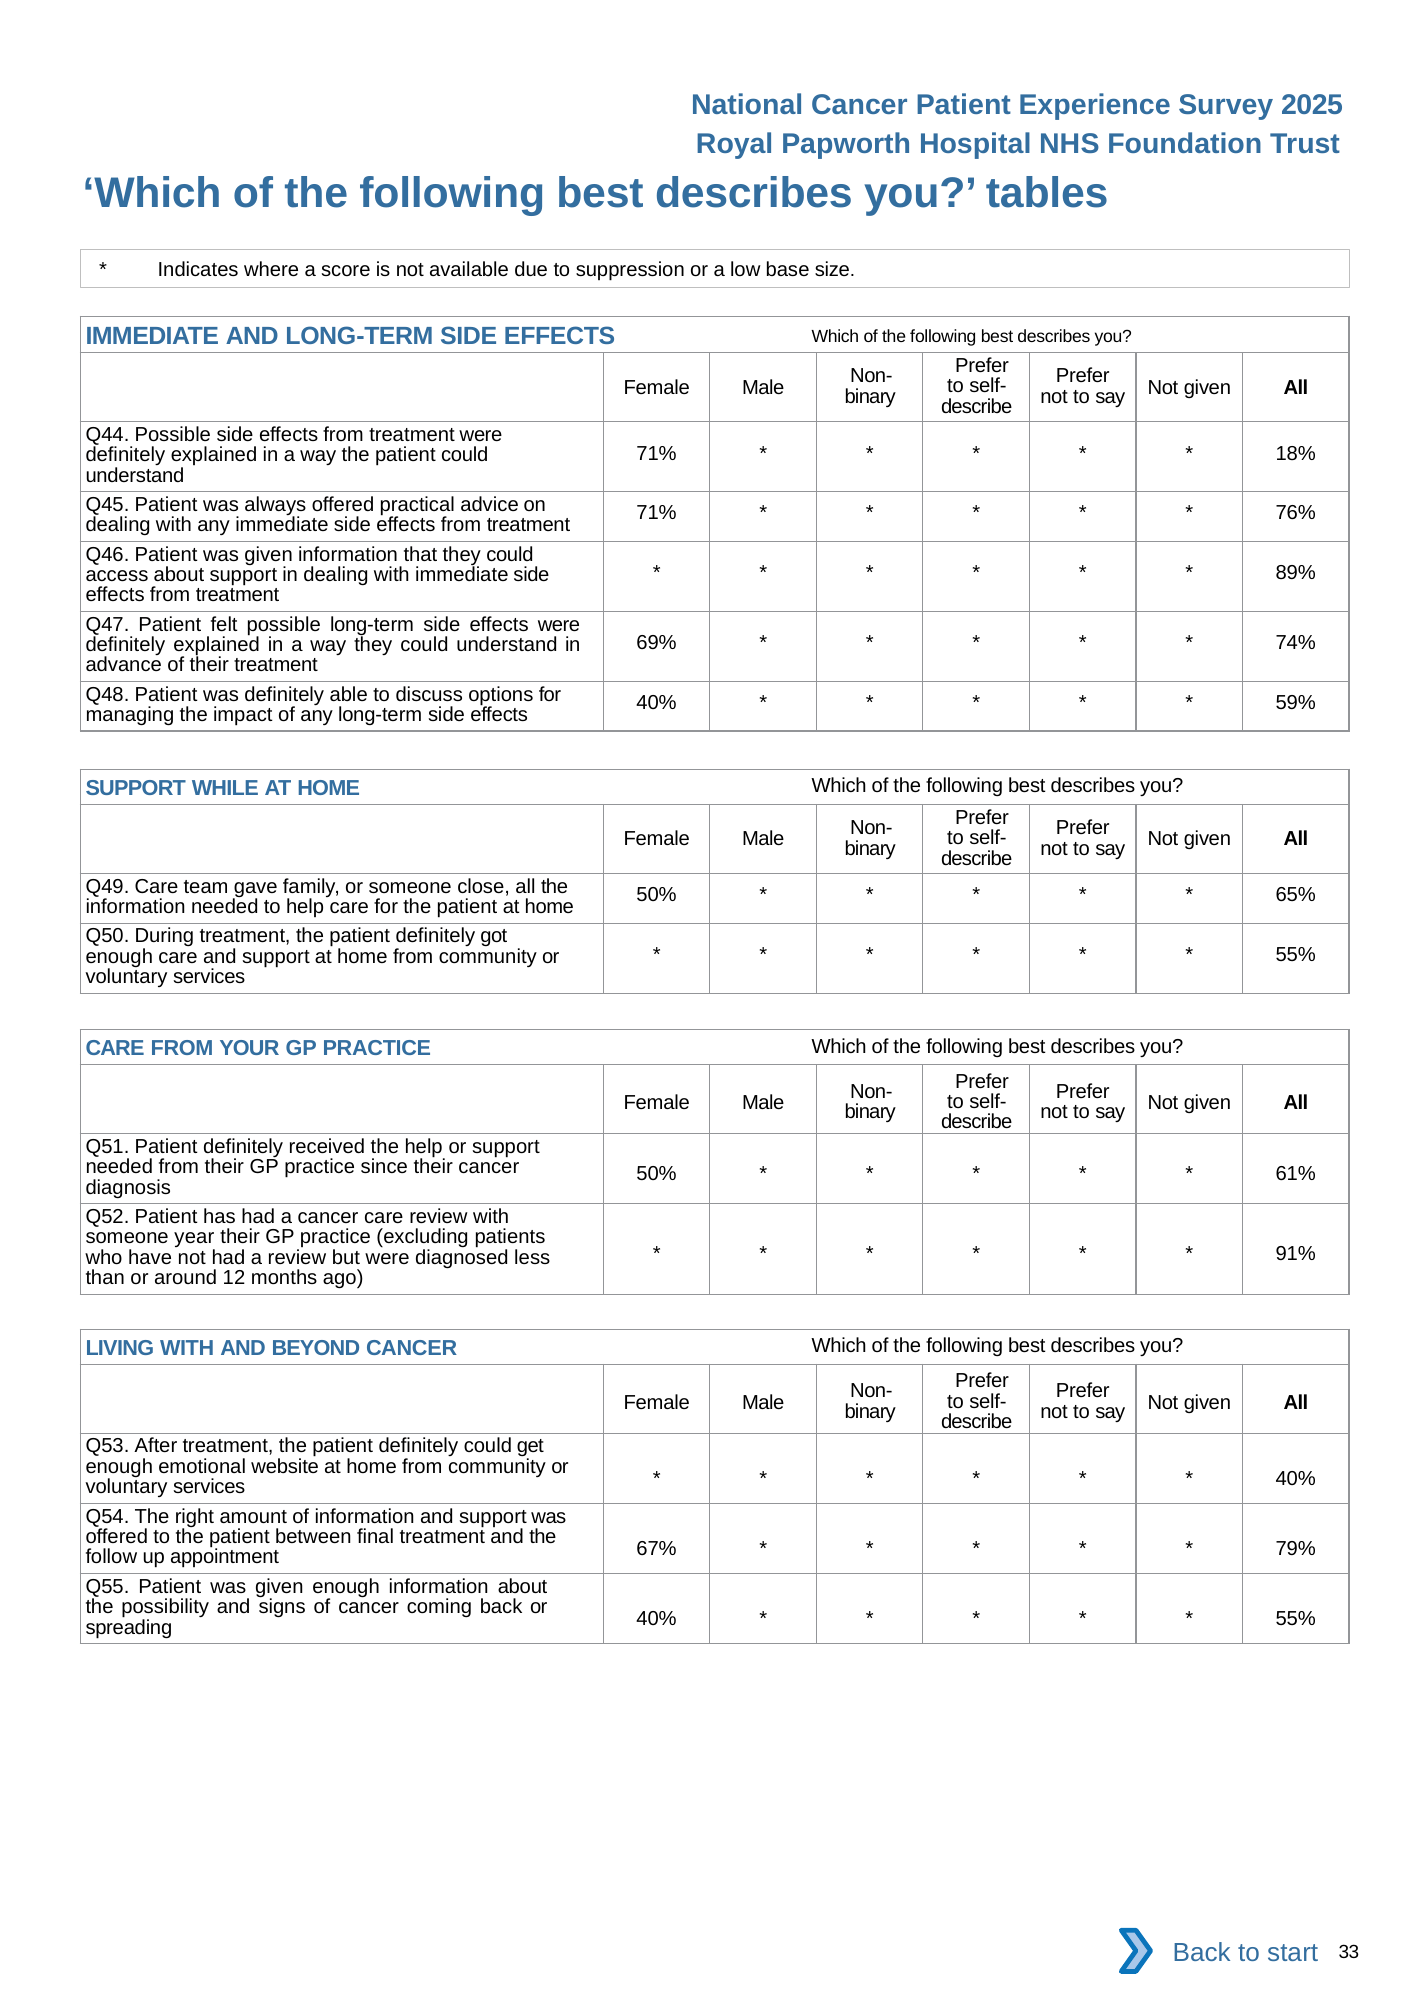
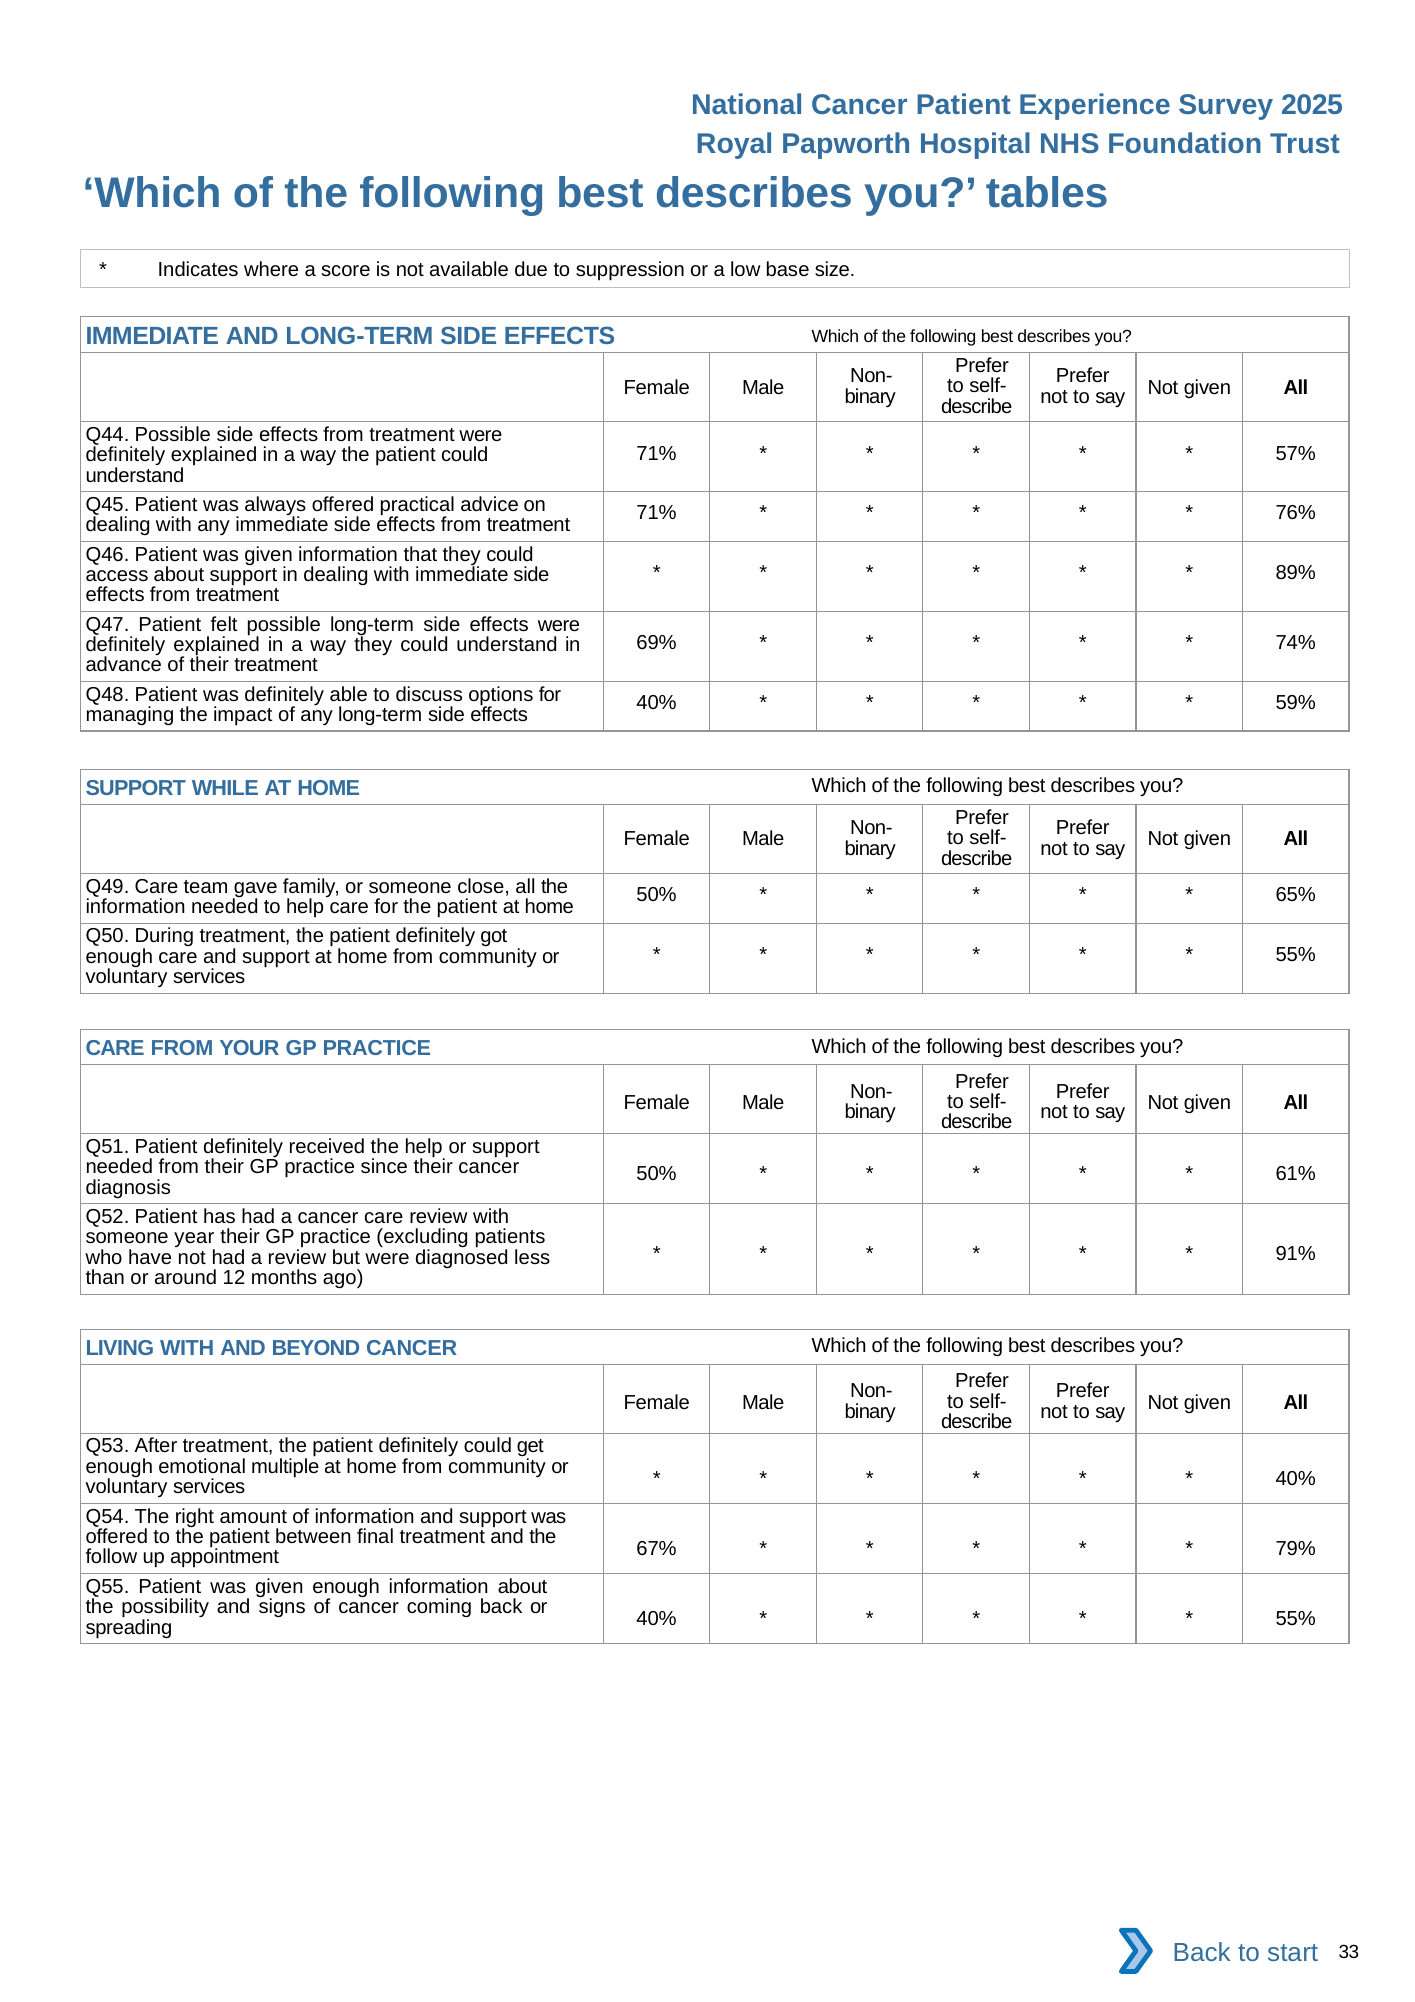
18%: 18% -> 57% (1296, 453)
website: website -> multiple (285, 1467)
